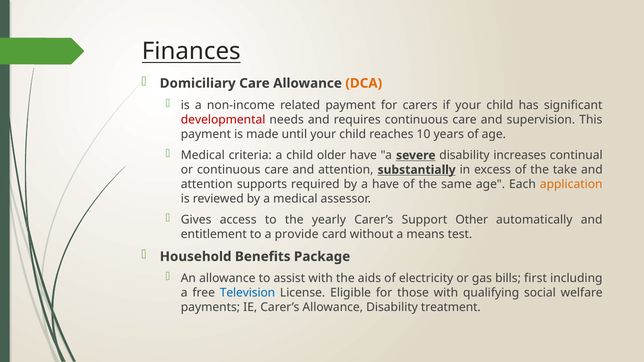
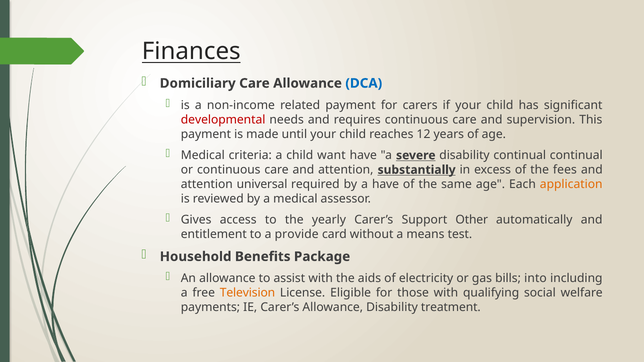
DCA colour: orange -> blue (364, 83)
10: 10 -> 12 (424, 134)
older: older -> want (331, 155)
disability increases: increases -> continual (520, 155)
take: take -> fees (565, 170)
supports: supports -> universal (262, 184)
first: first -> into (535, 279)
Television colour: blue -> orange (247, 293)
